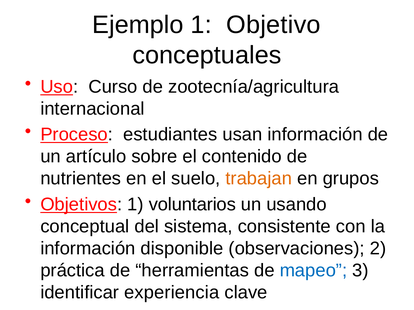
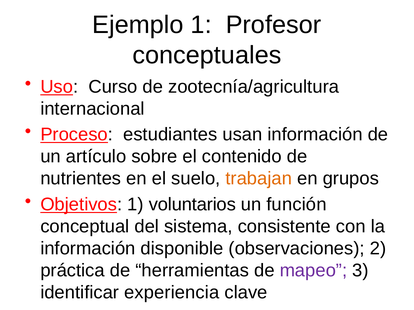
Objetivo: Objetivo -> Profesor (274, 25)
usando: usando -> función (296, 205)
mapeo colour: blue -> purple (313, 271)
